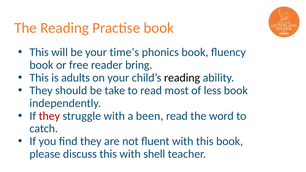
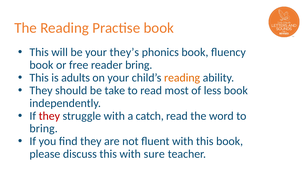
time’s: time’s -> they’s (124, 52)
reading colour: black -> orange (182, 78)
been: been -> catch (150, 116)
catch: catch -> bring (44, 129)
shell: shell -> sure (154, 154)
